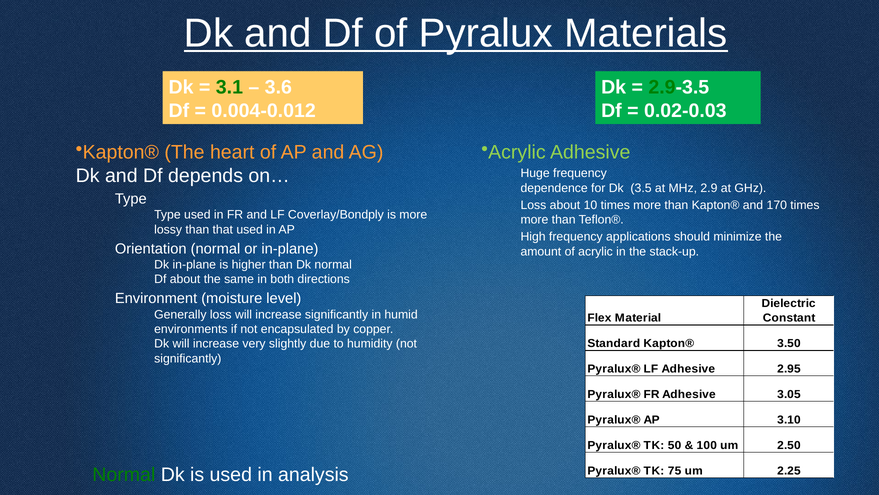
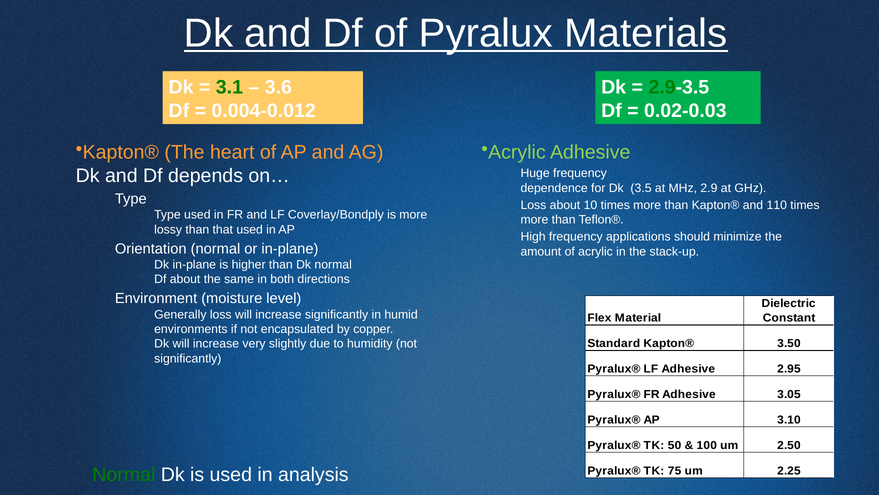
170: 170 -> 110 (777, 205)
